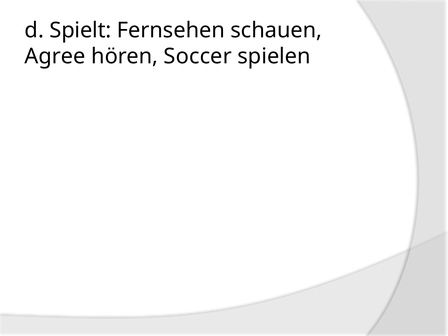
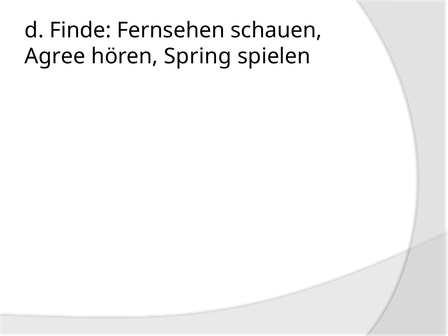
Spielt: Spielt -> Finde (80, 30)
Soccer: Soccer -> Spring (198, 56)
